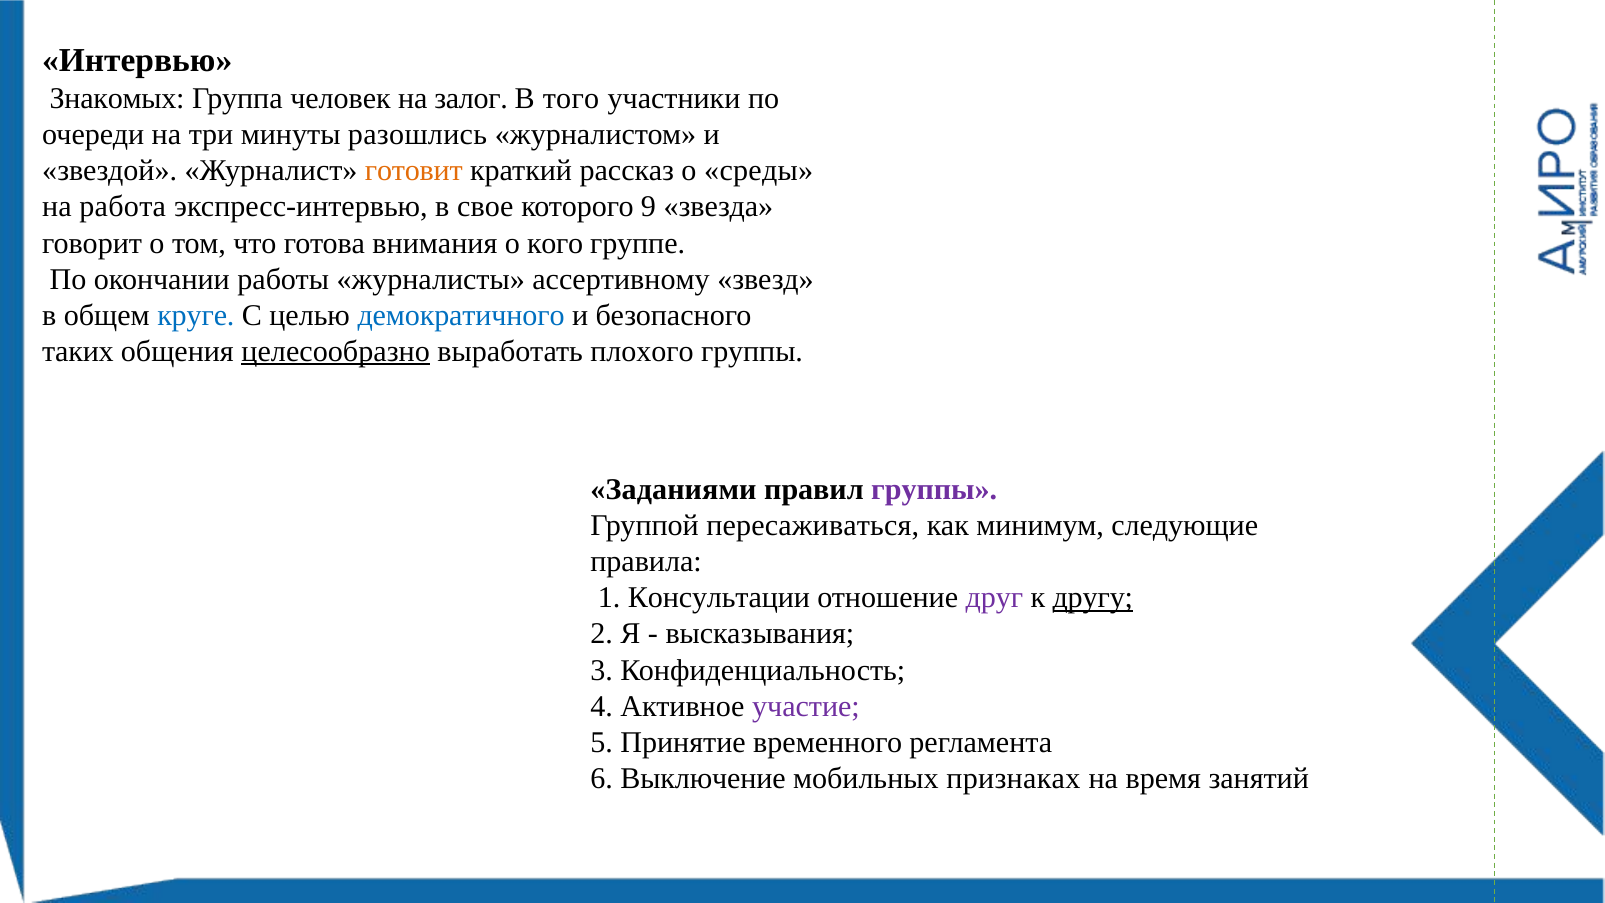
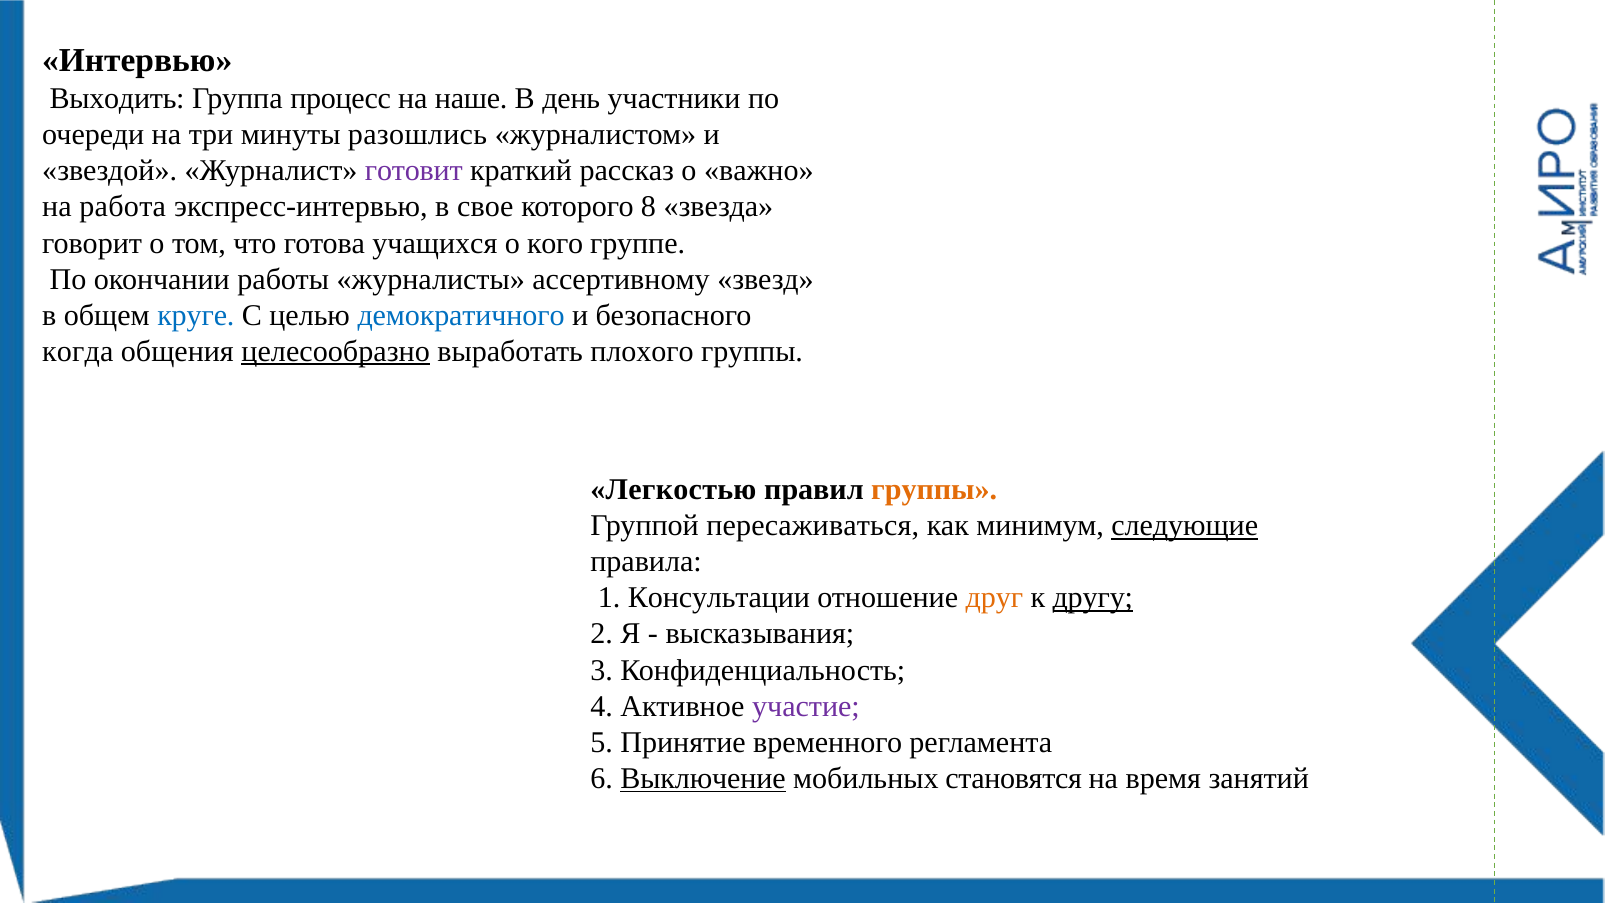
Знакомых: Знакомых -> Выходить (117, 99)
человек: человек -> процесс (341, 99)
залог: залог -> наше (471, 99)
того: того -> день (571, 99)
готовит colour: orange -> purple (414, 171)
среды: среды -> важно (759, 171)
9: 9 -> 8 (648, 207)
внимания: внимания -> учащихся (435, 243)
таких: таких -> когда (78, 351)
Заданиями: Заданиями -> Легкостью (673, 489)
группы colour: purple -> orange (934, 489)
следующие underline: none -> present (1185, 526)
друг colour: purple -> orange (994, 598)
Выключение underline: none -> present (703, 778)
признаках: признаках -> становятся (1014, 778)
